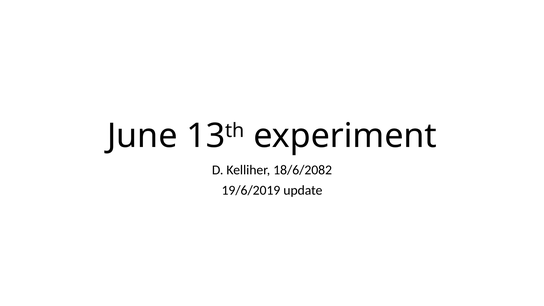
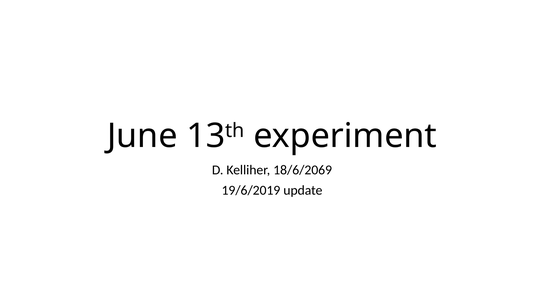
18/6/2082: 18/6/2082 -> 18/6/2069 (303, 170)
